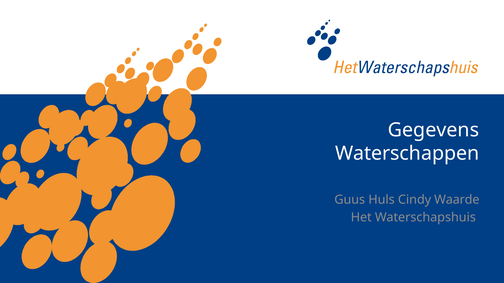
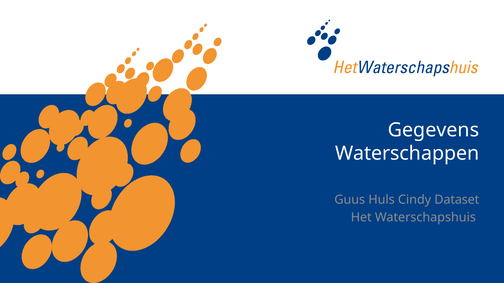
Waarde: Waarde -> Dataset (457, 200)
